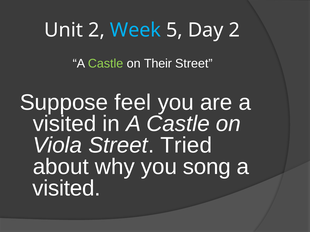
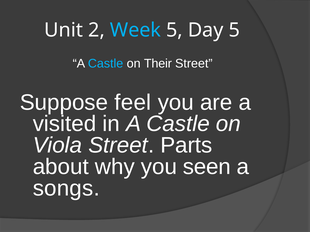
Day 2: 2 -> 5 (234, 30)
Castle colour: light green -> light blue (106, 64)
Tried: Tried -> Parts (186, 146)
song: song -> seen (207, 167)
visited: visited -> songs (66, 189)
